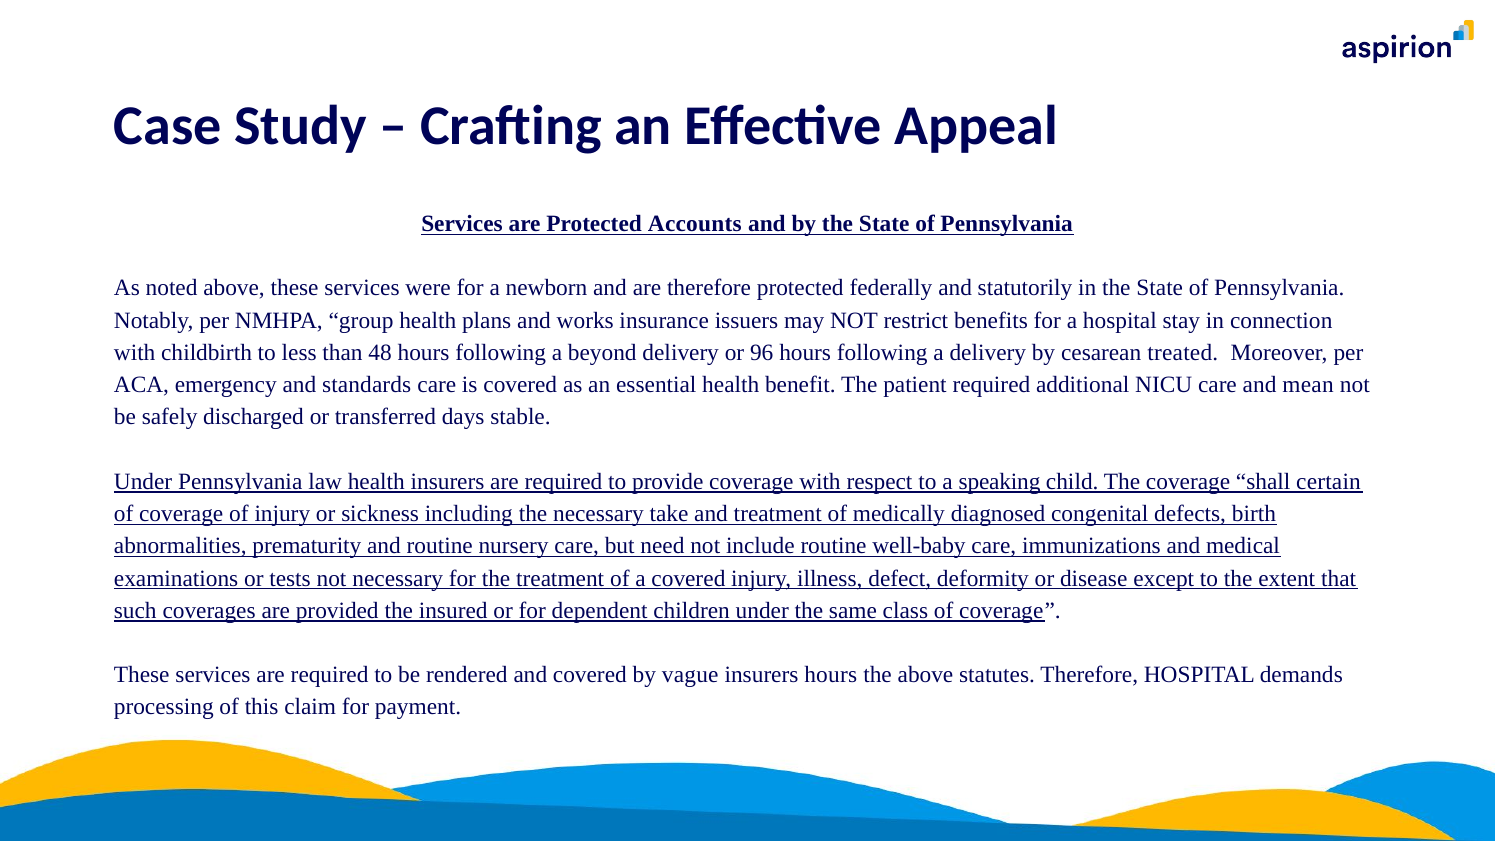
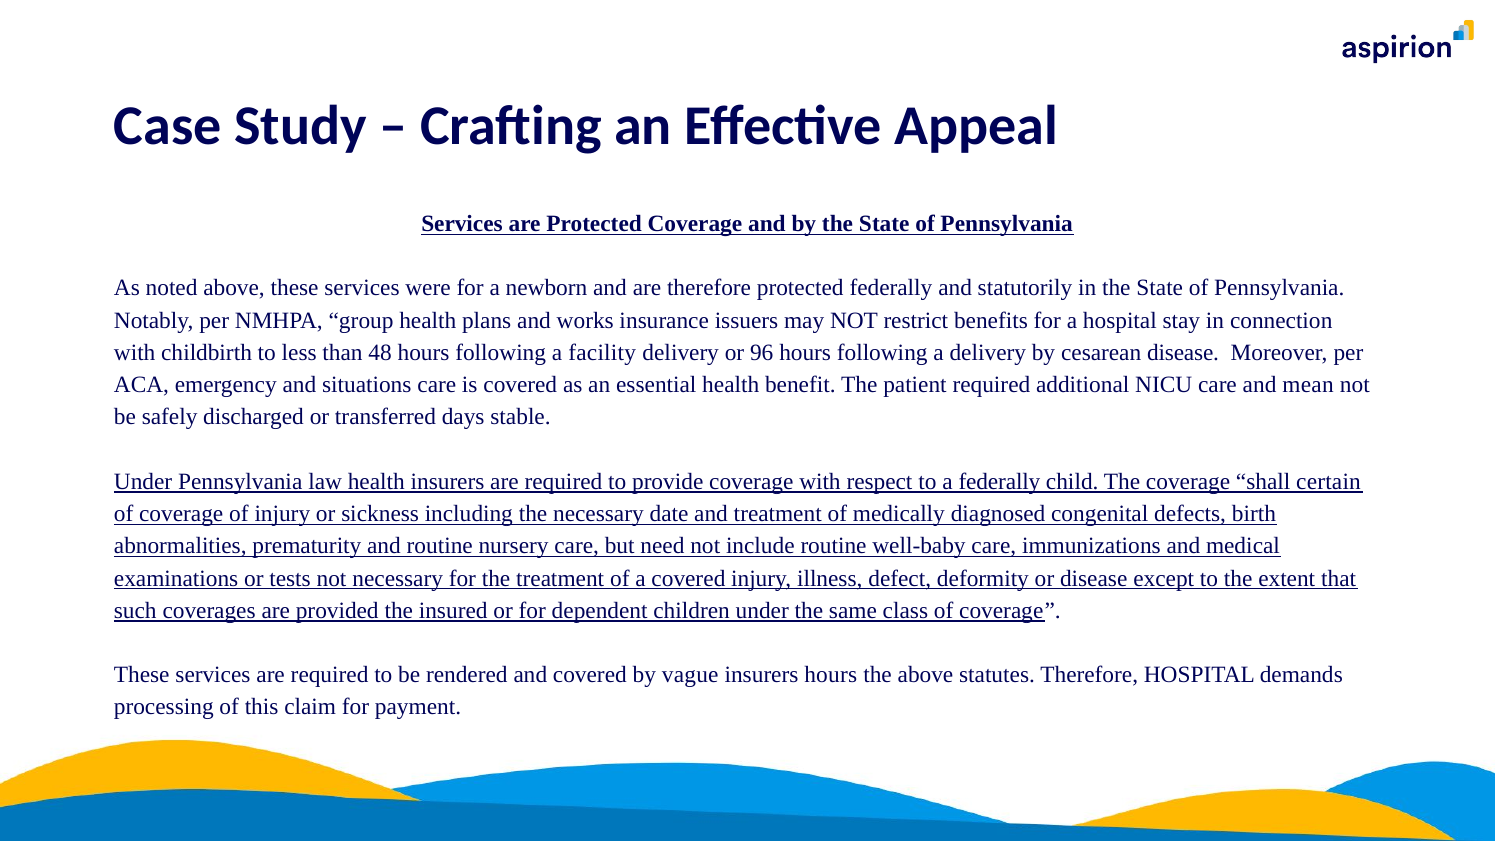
Protected Accounts: Accounts -> Coverage (695, 224)
beyond: beyond -> facility (602, 353)
cesarean treated: treated -> disease (1183, 353)
standards: standards -> situations (367, 385)
a speaking: speaking -> federally (1000, 482)
take: take -> date (669, 514)
